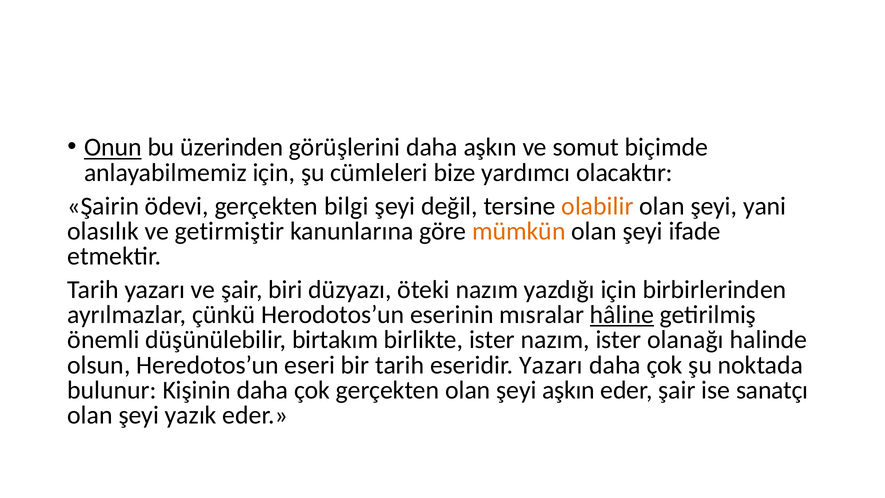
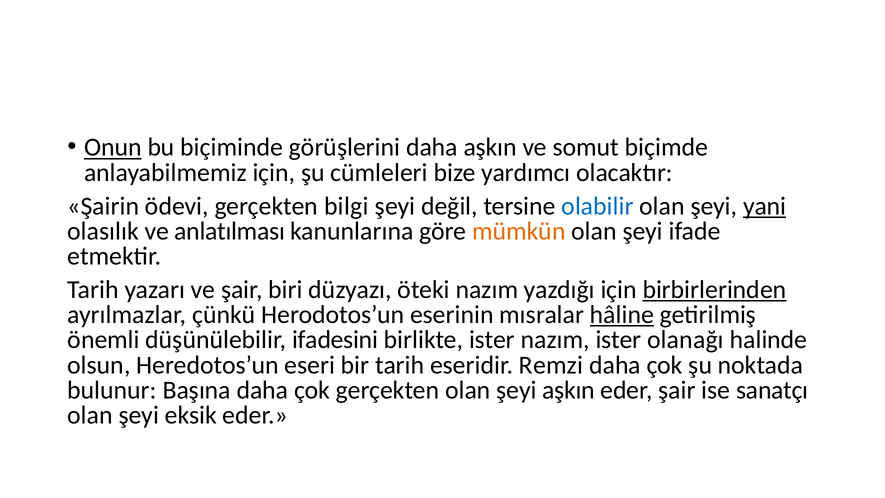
üzerinden: üzerinden -> biçiminde (232, 147)
olabilir colour: orange -> blue (598, 206)
yani underline: none -> present (765, 206)
getirmiştir: getirmiştir -> anlatılması (230, 231)
birbirlerinden underline: none -> present (714, 290)
birtakım: birtakım -> ifadesini (335, 340)
eseridir Yazarı: Yazarı -> Remzi (551, 365)
Kişinin: Kişinin -> Başına (197, 390)
yazık: yazık -> eksik (191, 415)
